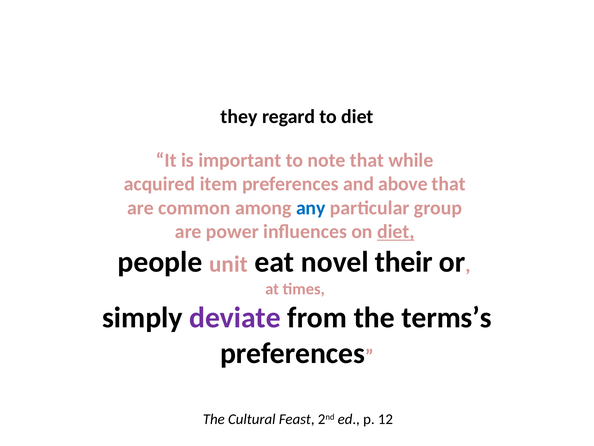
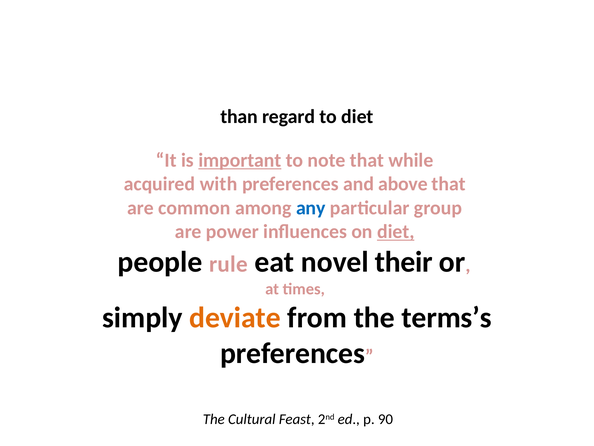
they: they -> than (239, 117)
important underline: none -> present (240, 160)
item: item -> with (218, 184)
unit: unit -> rule (228, 264)
deviate colour: purple -> orange (235, 317)
12: 12 -> 90 (385, 419)
